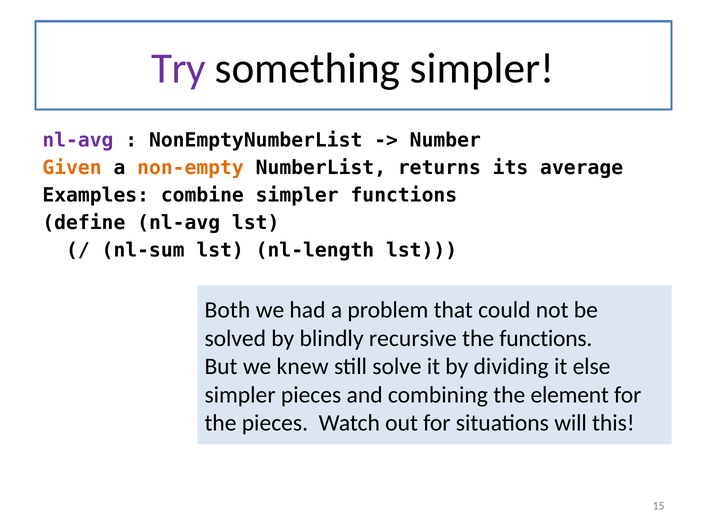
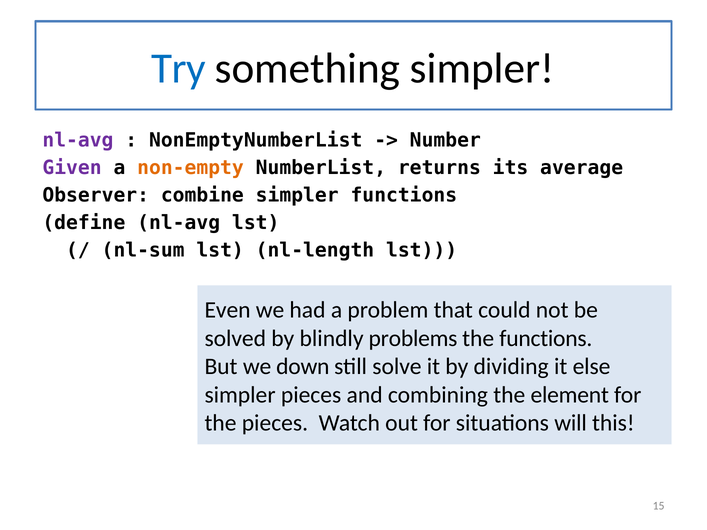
Try colour: purple -> blue (179, 68)
Given colour: orange -> purple (72, 168)
Examples: Examples -> Observer (96, 196)
Both: Both -> Even (228, 310)
recursive: recursive -> problems (413, 338)
knew: knew -> down (303, 367)
